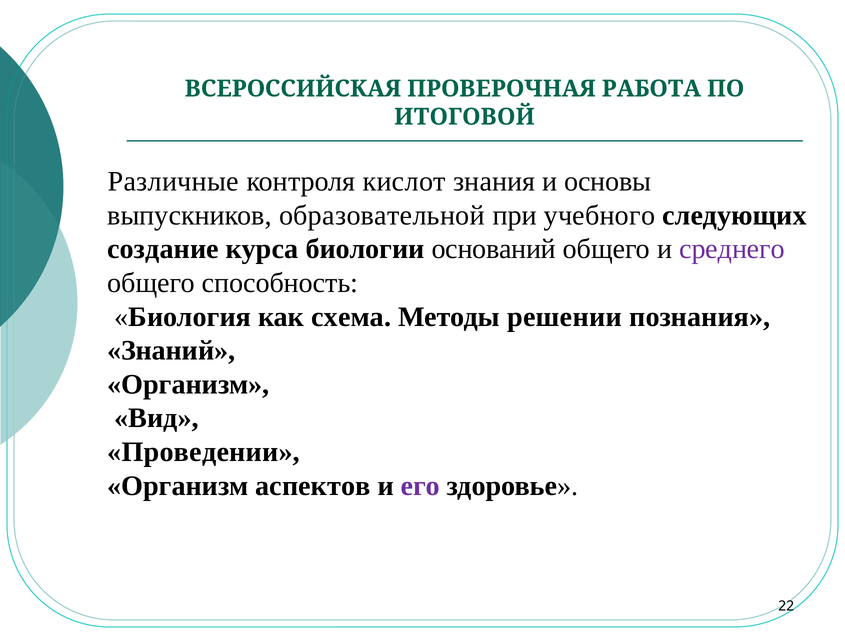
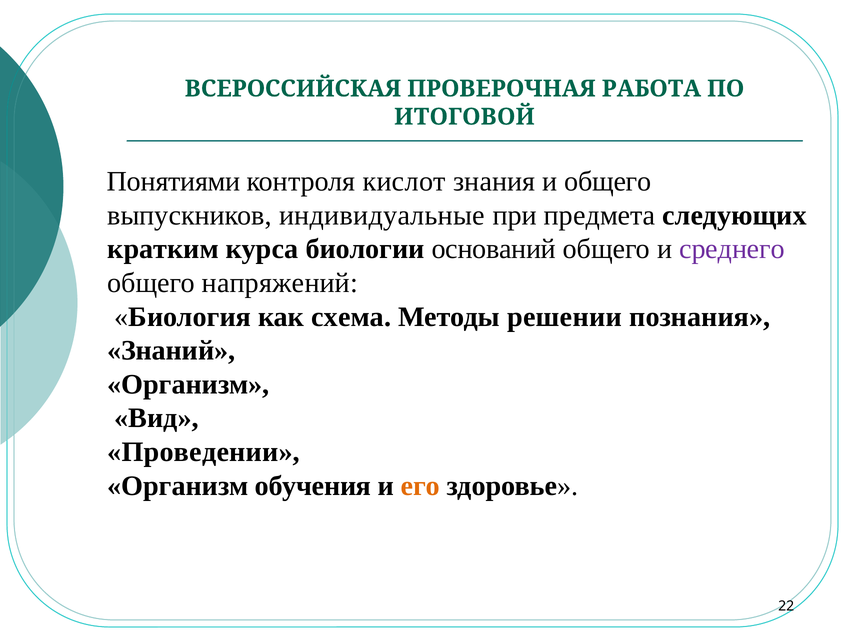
Различные: Различные -> Понятиями (174, 181)
и основы: основы -> общего (608, 181)
образовательной: образовательной -> индивидуальные (382, 215)
учебного: учебного -> предмета (600, 215)
создание: создание -> кратким (163, 249)
способность: способность -> напряжений (280, 283)
аспектов: аспектов -> обучения (313, 486)
его colour: purple -> orange (420, 486)
